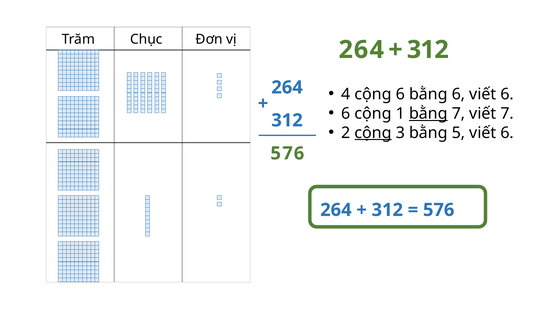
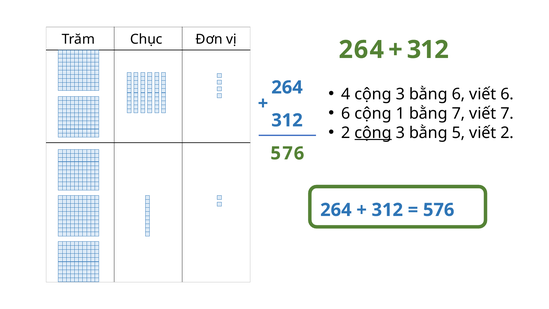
4 cộng 6: 6 -> 3 (400, 94)
bằng underline: present -> none (428, 113)
5 viết 6: 6 -> 2 (507, 133)
